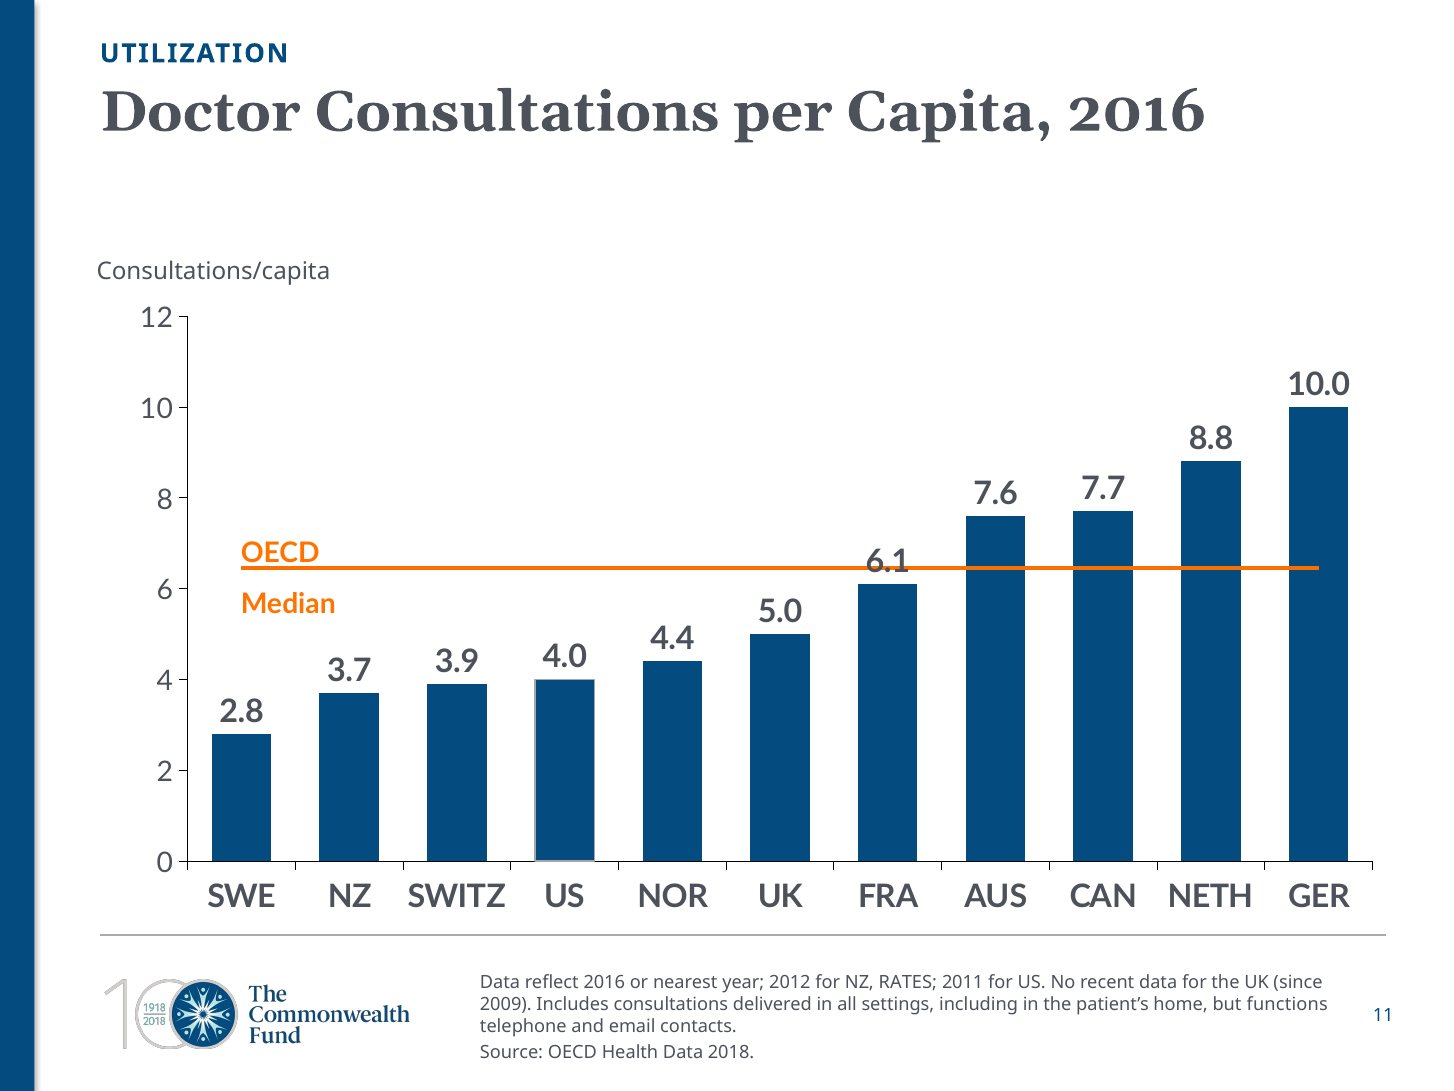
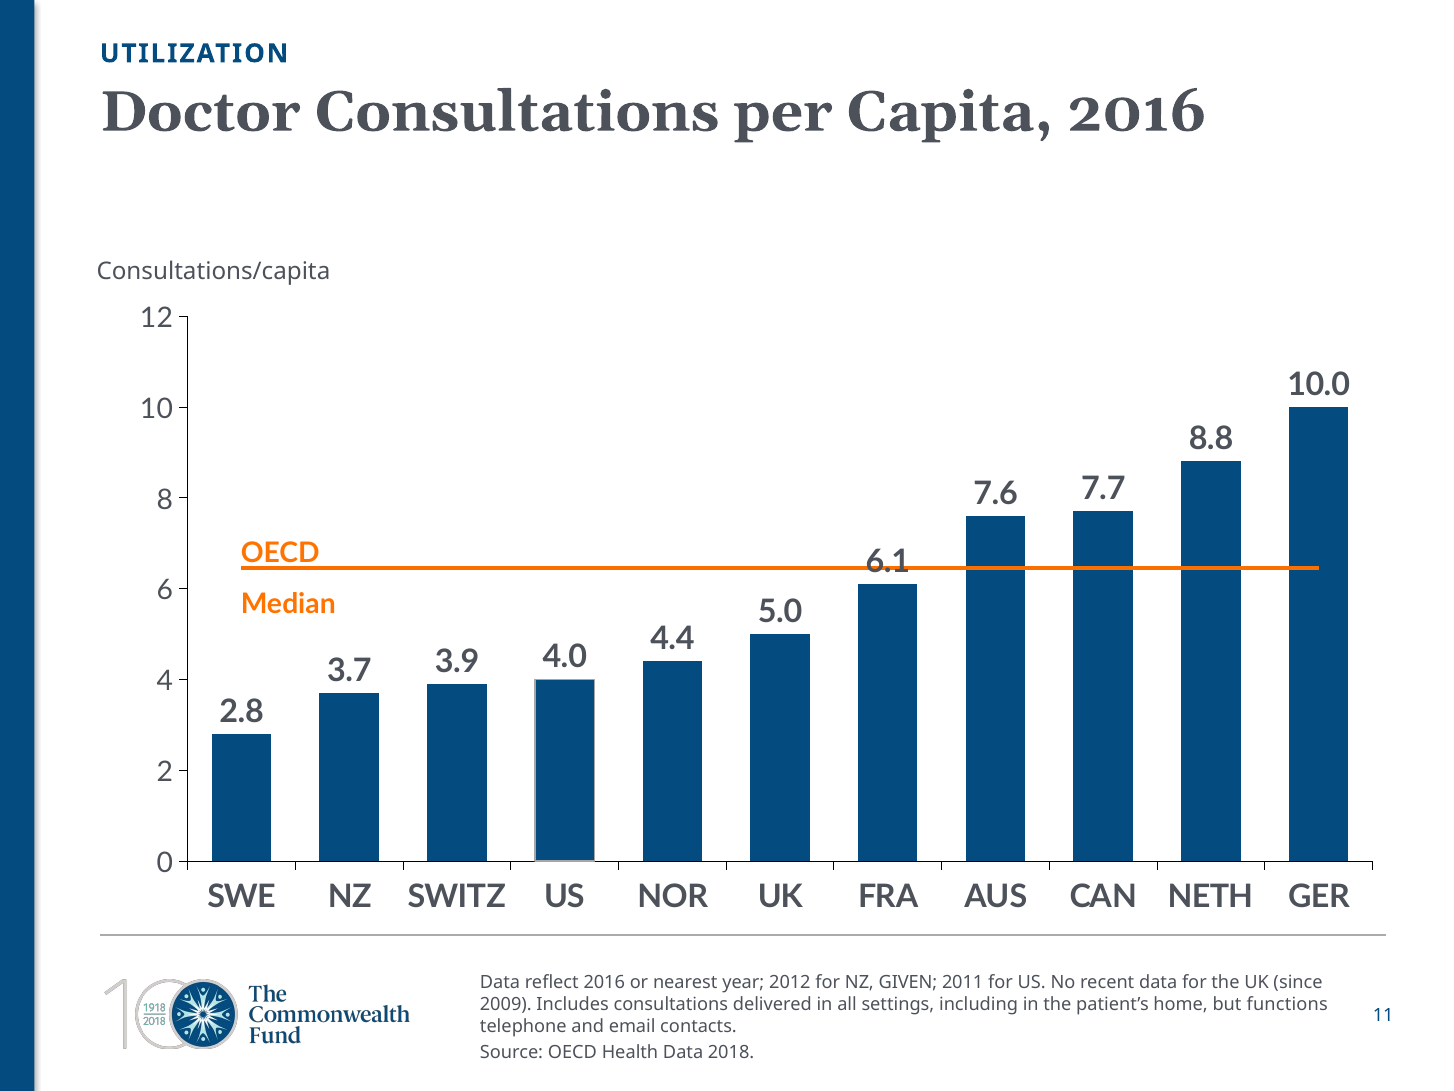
RATES: RATES -> GIVEN (908, 982)
